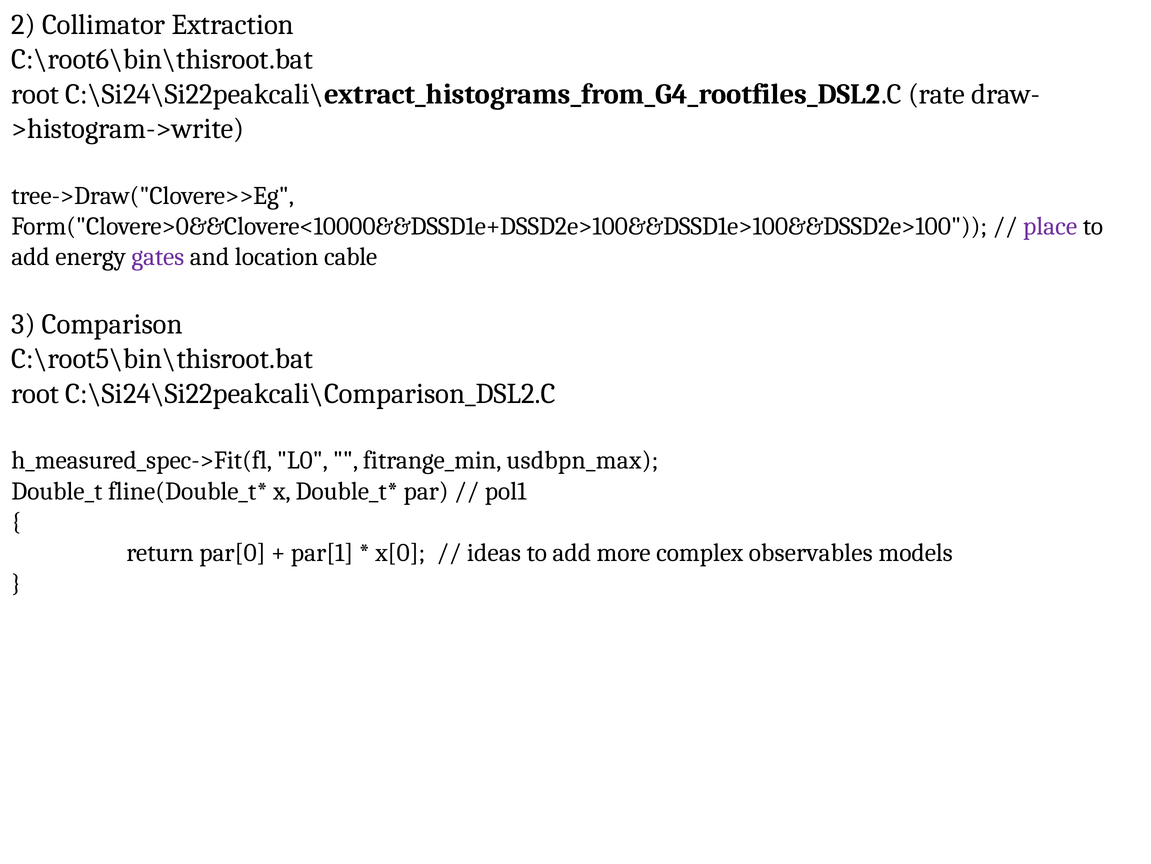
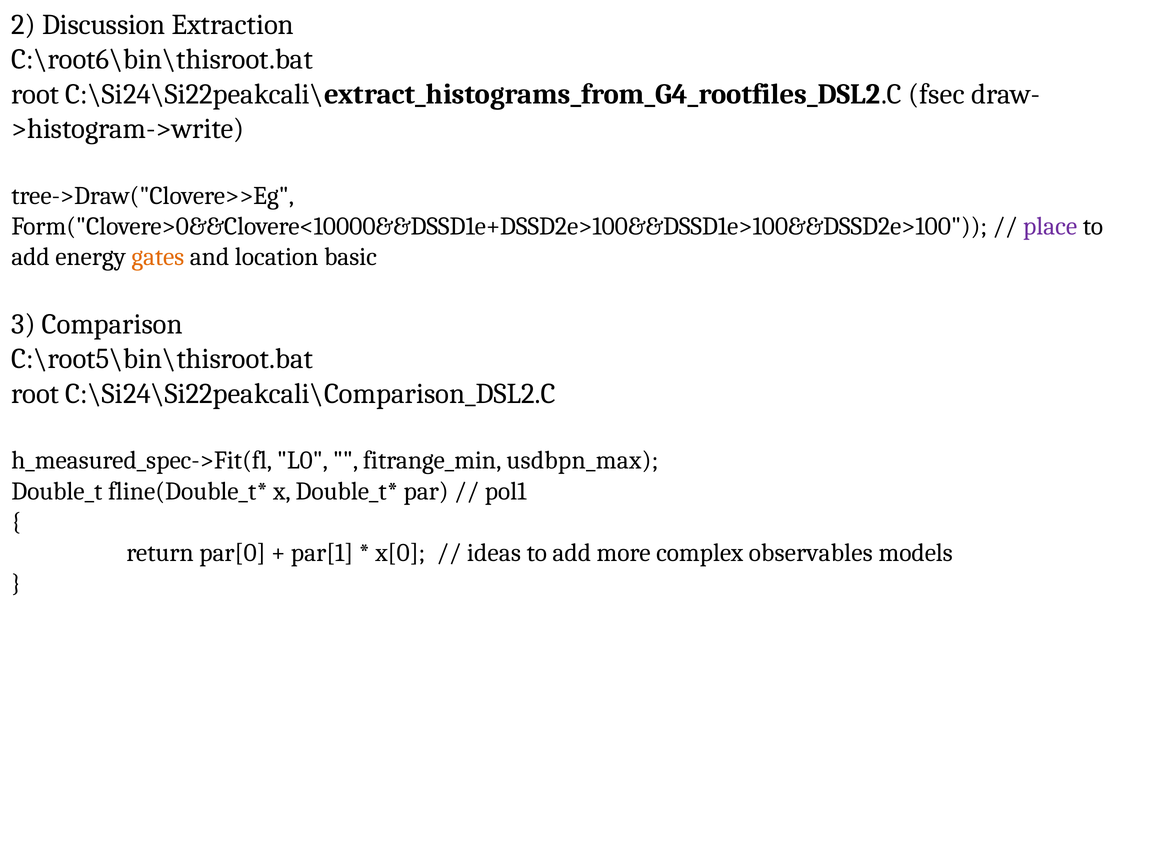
Collimator: Collimator -> Discussion (104, 25)
rate: rate -> fsec (936, 94)
gates colour: purple -> orange (158, 257)
cable: cable -> basic (351, 257)
